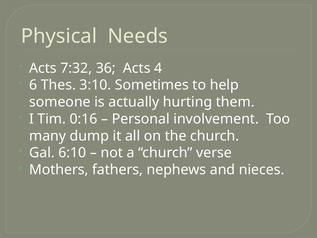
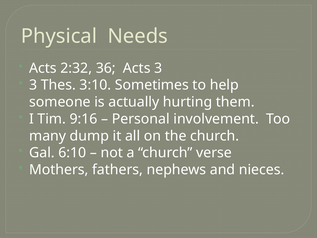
7:32: 7:32 -> 2:32 (76, 68)
Acts 4: 4 -> 3 (158, 68)
6: 6 -> 3 (33, 85)
0:16: 0:16 -> 9:16 (84, 119)
